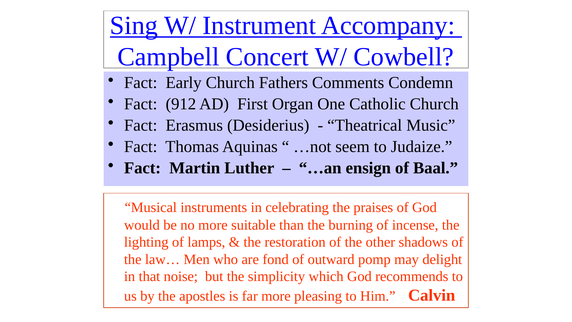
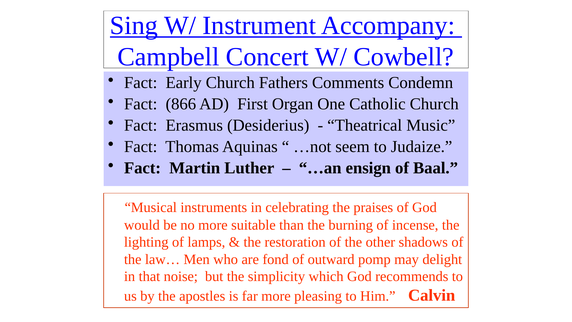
912: 912 -> 866 (181, 104)
